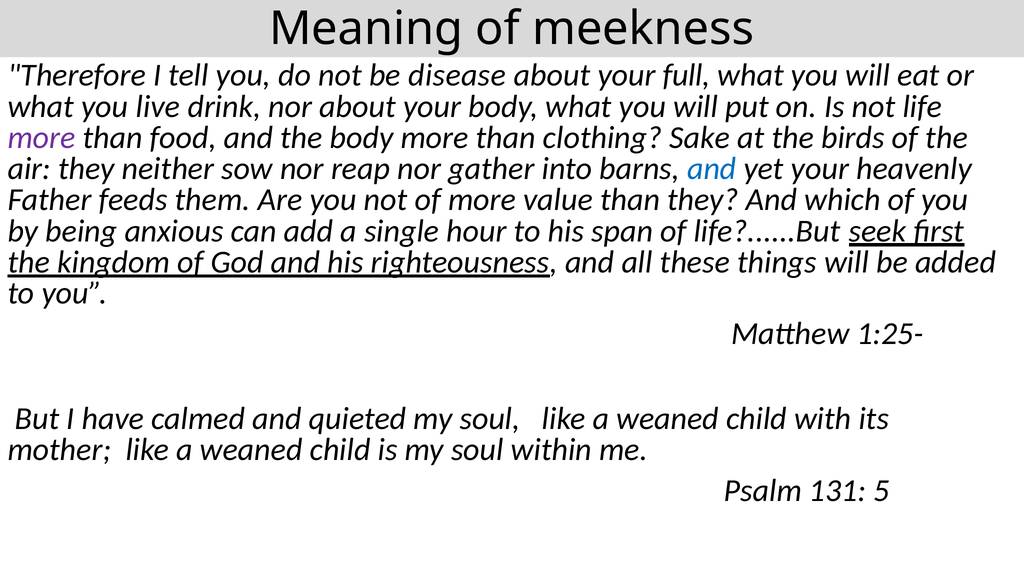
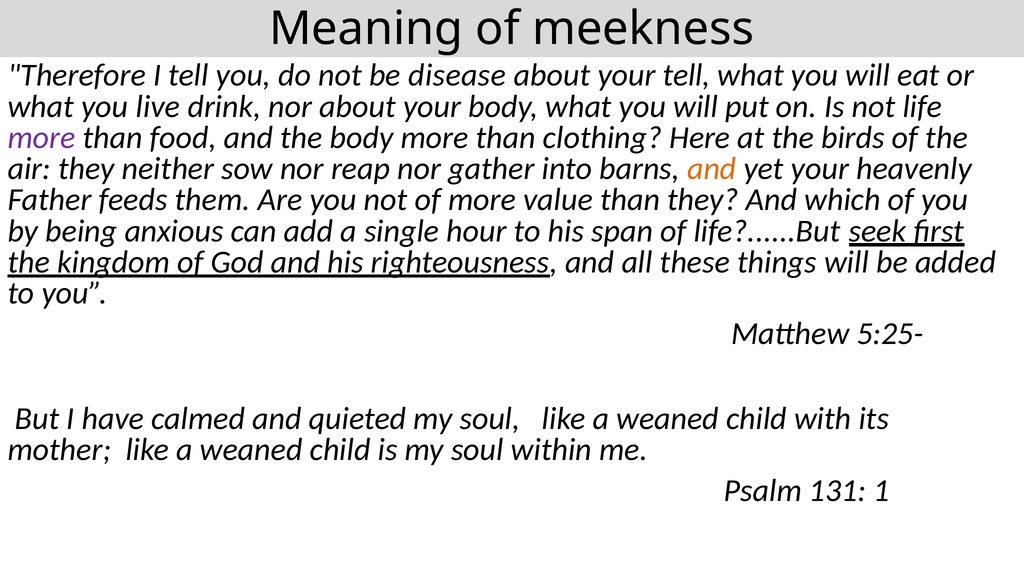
your full: full -> tell (687, 75)
Sake: Sake -> Here (700, 138)
and colour: blue -> orange (712, 169)
1:25-: 1:25- -> 5:25- (890, 334)
5: 5 -> 1 (881, 491)
